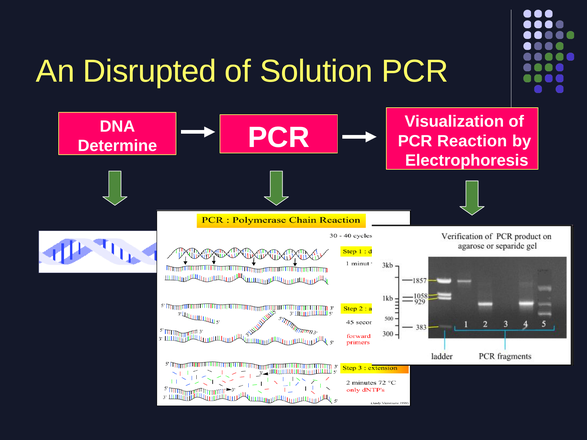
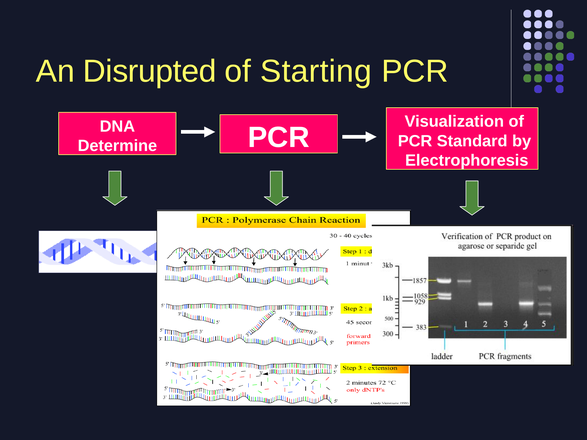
Solution: Solution -> Starting (316, 71)
Reaction: Reaction -> Standard (472, 141)
